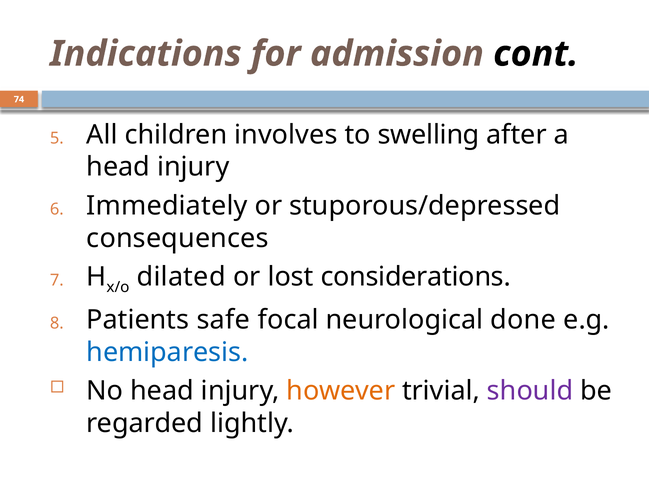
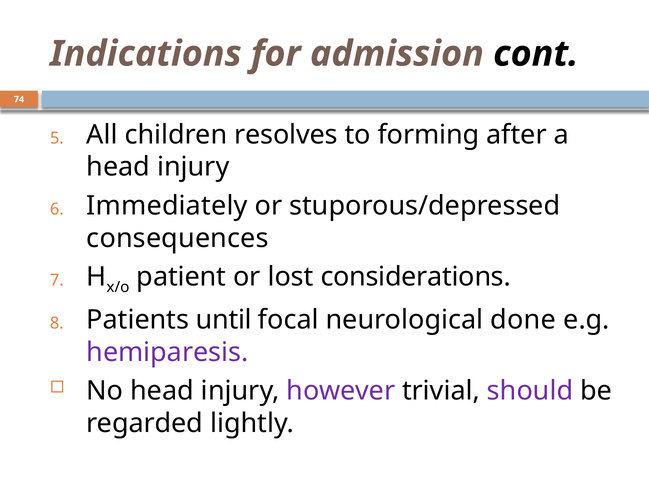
involves: involves -> resolves (286, 135)
swelling: swelling -> forming (429, 135)
dilated: dilated -> patient (181, 277)
safe: safe -> until (224, 320)
hemiparesis colour: blue -> purple (167, 353)
however colour: orange -> purple (341, 392)
